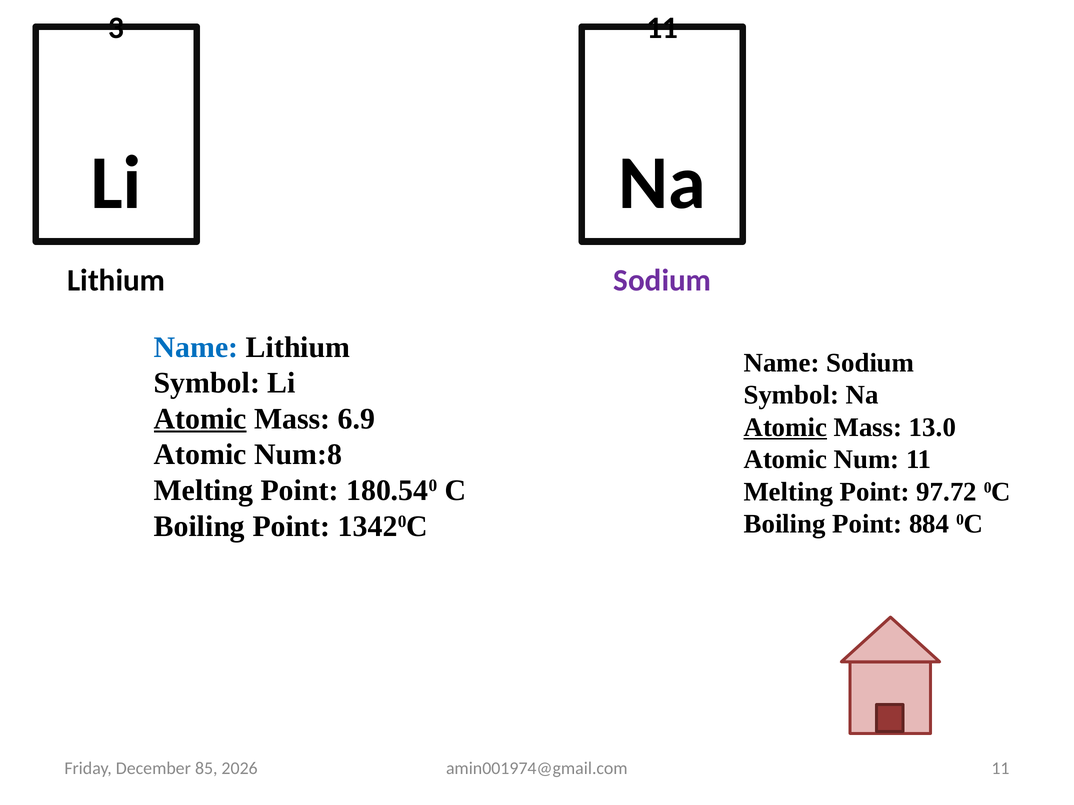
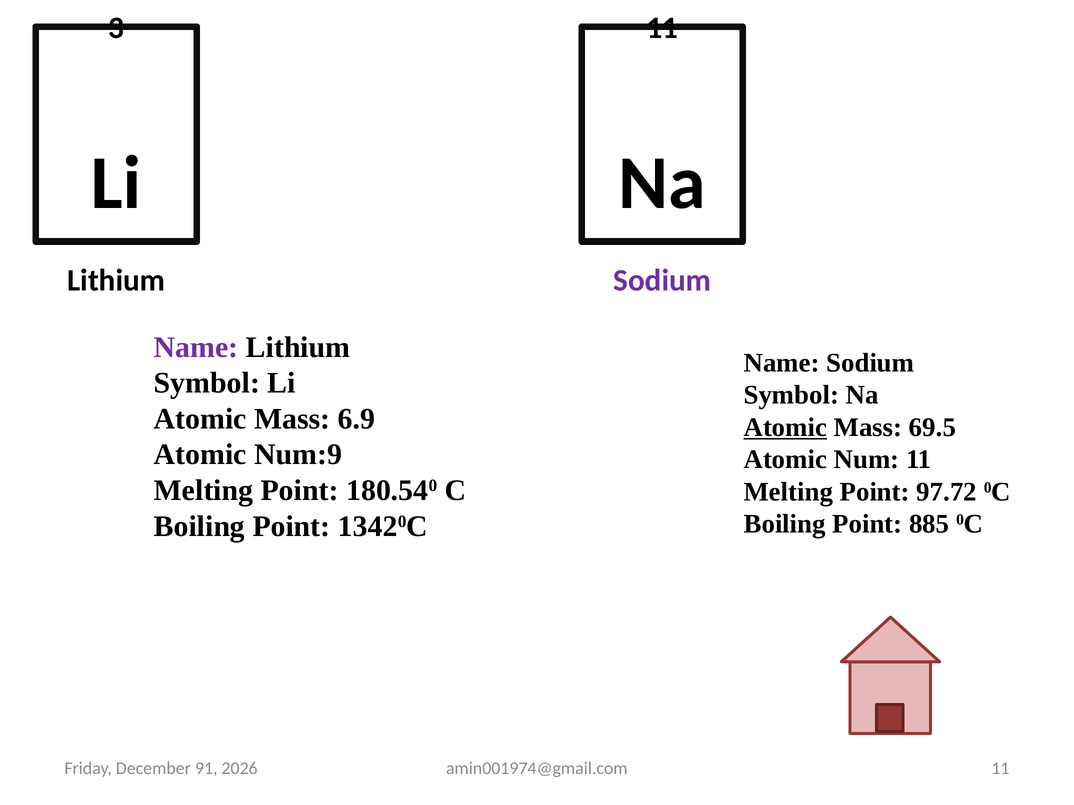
Name colour: blue -> purple (196, 347)
Atomic underline: present -> none (200, 419)
13.0: 13.0 -> 69.5 (932, 428)
Num:8: Num:8 -> Num:9 (298, 455)
884: 884 -> 885 (929, 524)
85: 85 -> 91 (206, 769)
